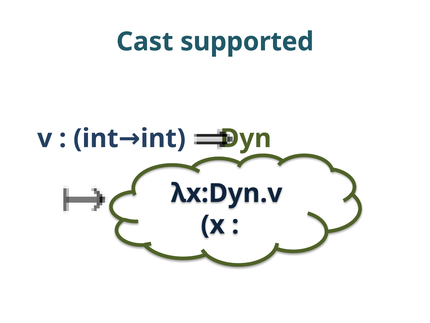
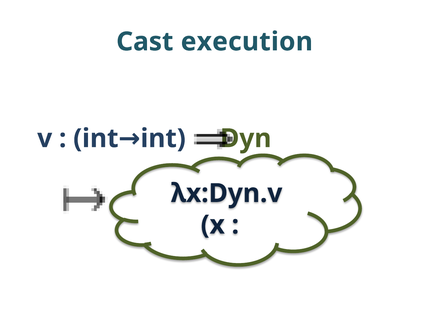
supported: supported -> execution (247, 42)
